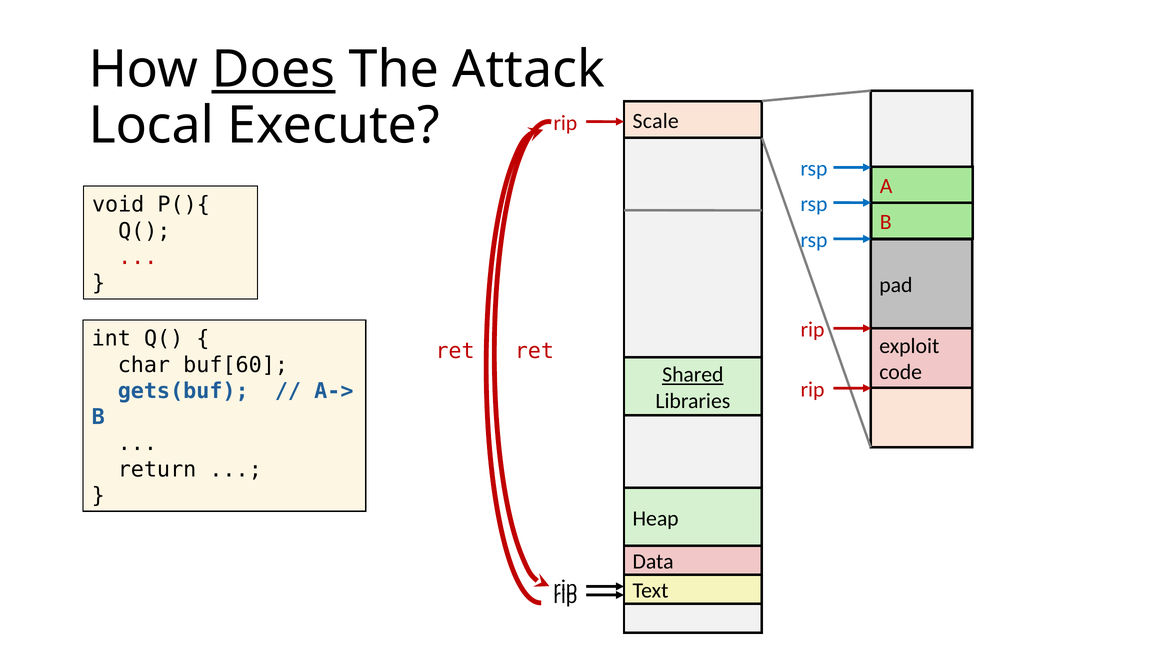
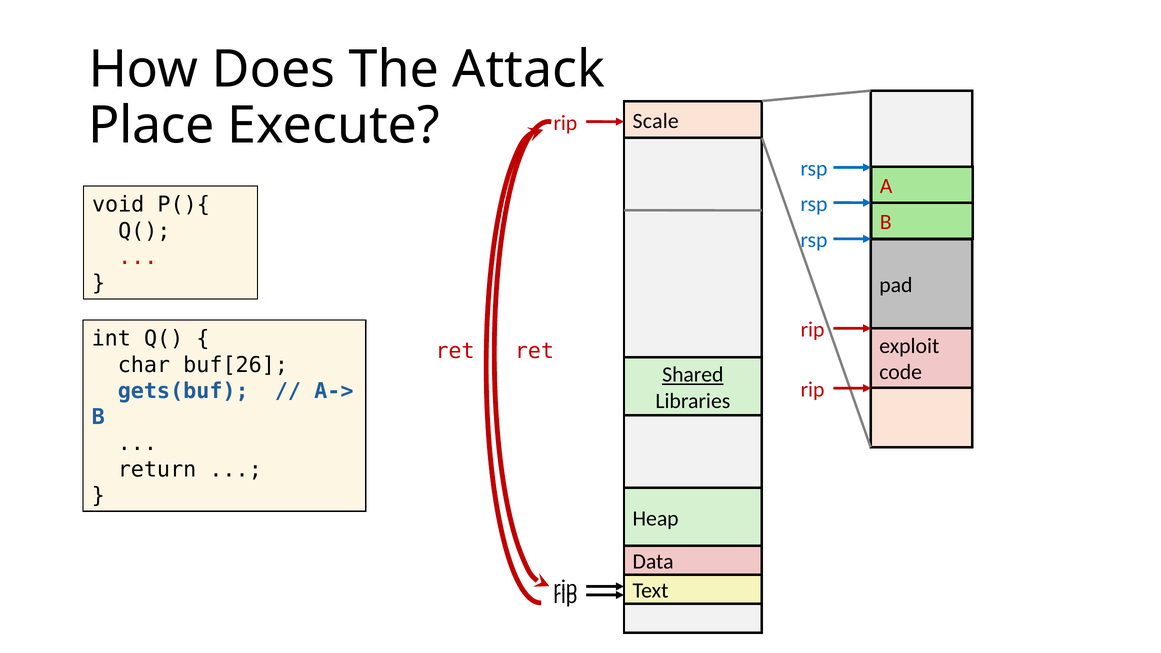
Does underline: present -> none (274, 69)
Local: Local -> Place (152, 126)
buf[60: buf[60 -> buf[26 (236, 365)
